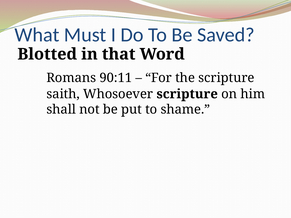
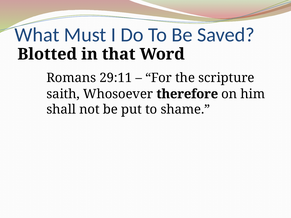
90:11: 90:11 -> 29:11 (116, 78)
Whosoever scripture: scripture -> therefore (187, 94)
